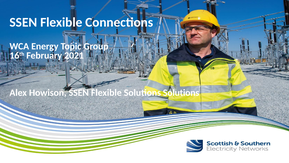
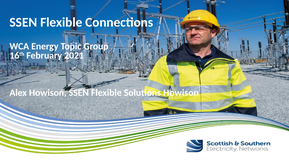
Solutions Solutions: Solutions -> Howison (181, 92)
